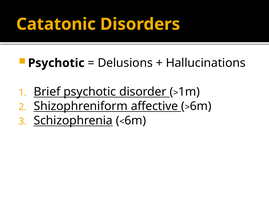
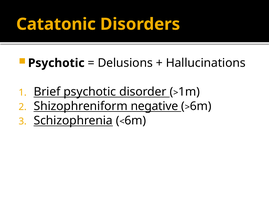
affective: affective -> negative (154, 106)
